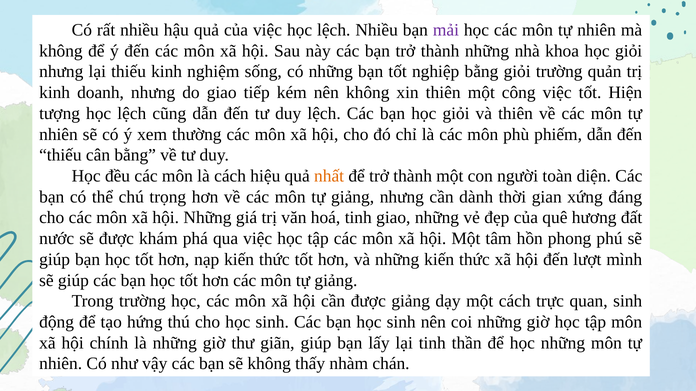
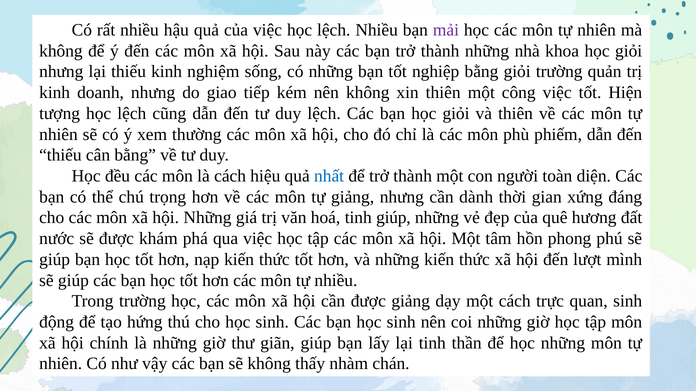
nhất colour: orange -> blue (329, 176)
tinh giao: giao -> giúp (393, 218)
giảng: giảng -> nhiều (336, 281)
